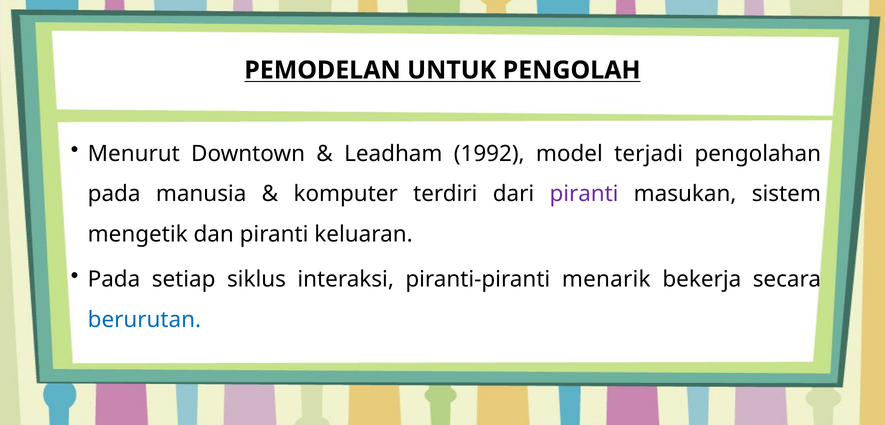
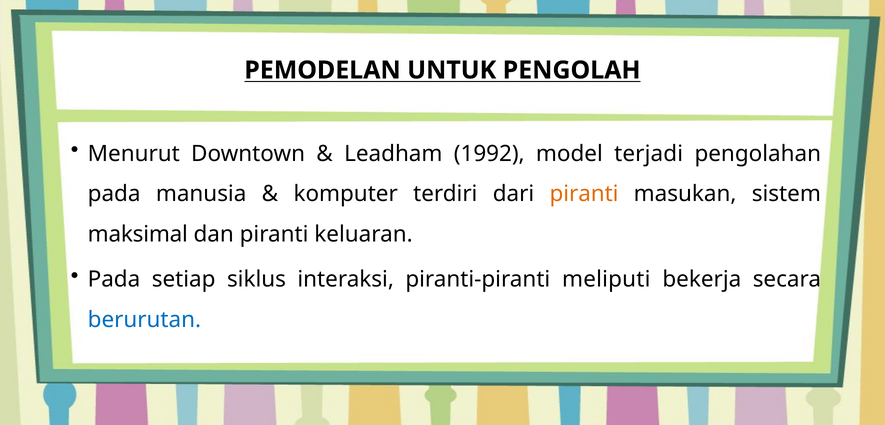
piranti colour: purple -> orange (584, 194)
mengetik: mengetik -> maksimal (138, 234)
menarik: menarik -> meliputi (606, 279)
